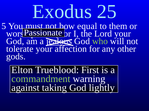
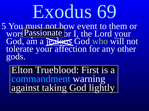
25: 25 -> 69 (107, 12)
equal: equal -> event (87, 26)
commandment colour: light green -> light blue (41, 79)
